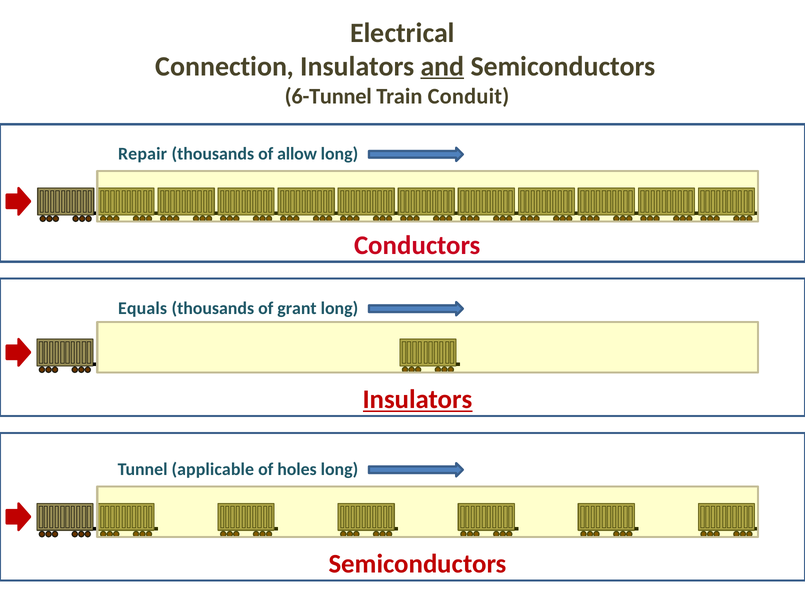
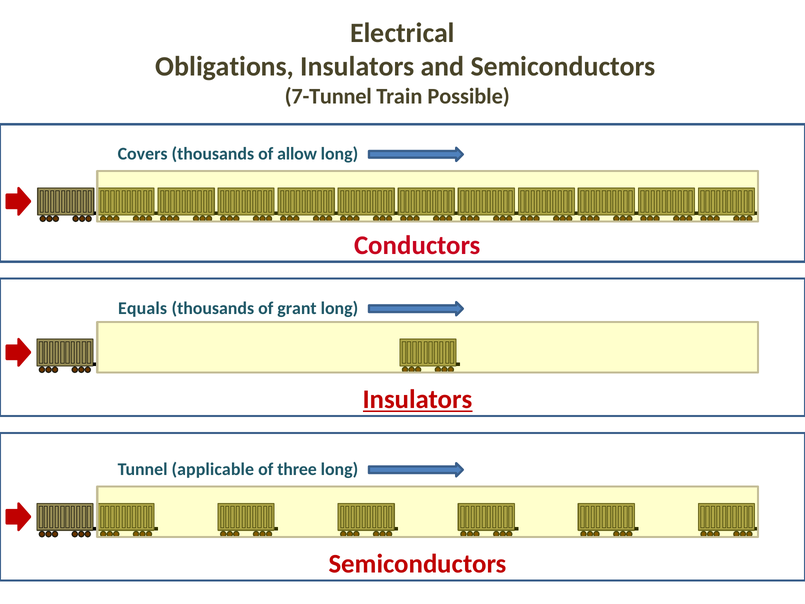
Connection: Connection -> Obligations (225, 66)
and underline: present -> none (442, 66)
6-Tunnel: 6-Tunnel -> 7-Tunnel (328, 96)
Conduit: Conduit -> Possible (469, 96)
Repair: Repair -> Covers (143, 154)
holes: holes -> three (297, 469)
